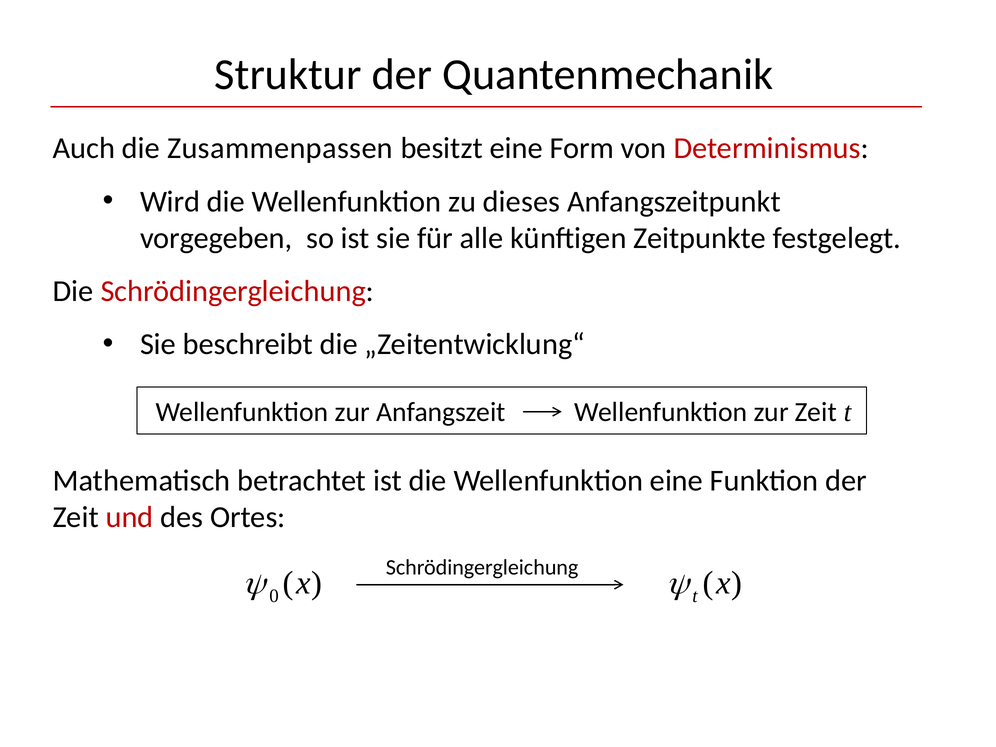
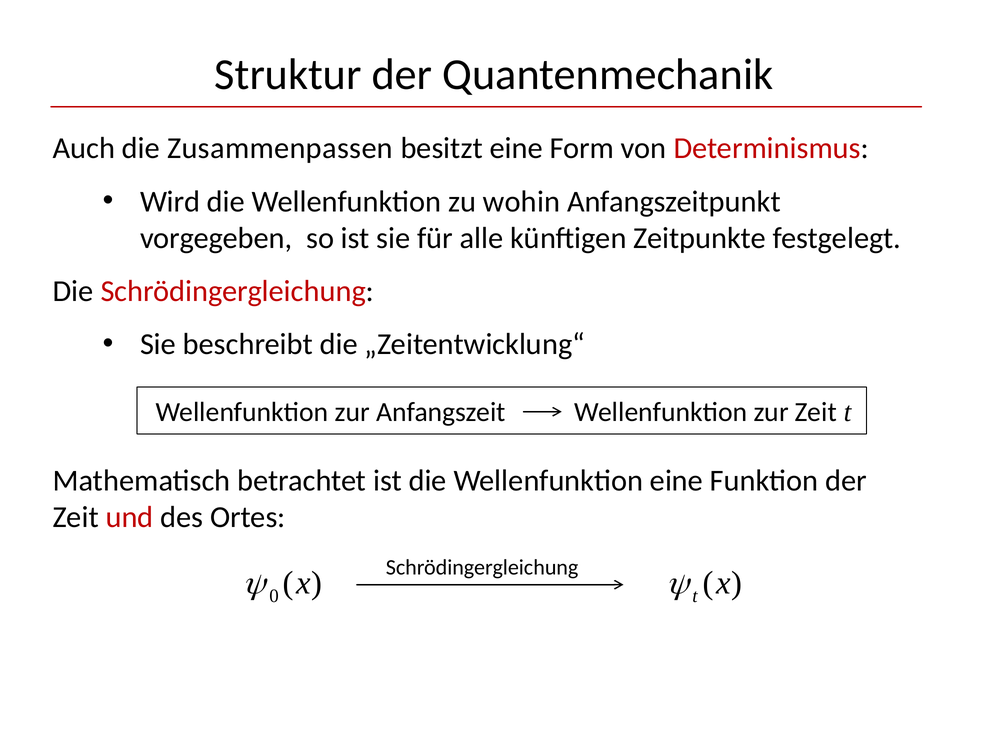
dieses: dieses -> wohin (521, 202)
